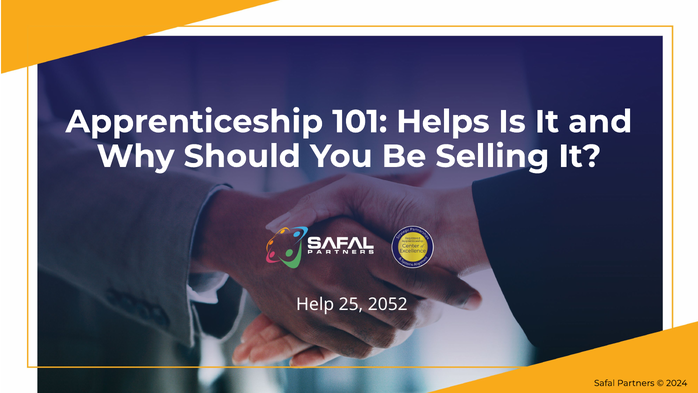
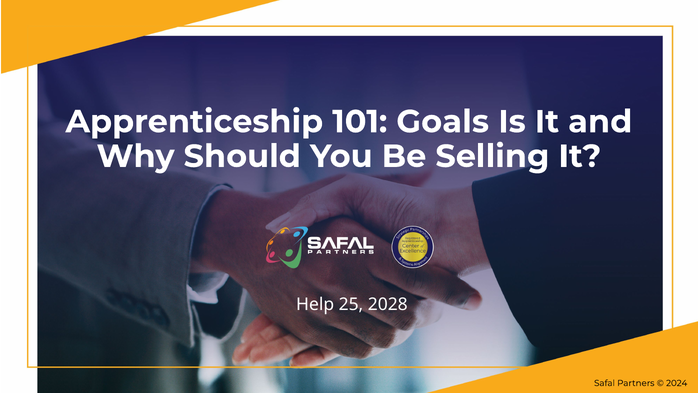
Helps: Helps -> Goals (443, 122)
2052: 2052 -> 2028 (388, 304)
